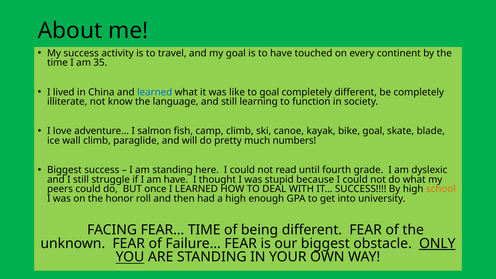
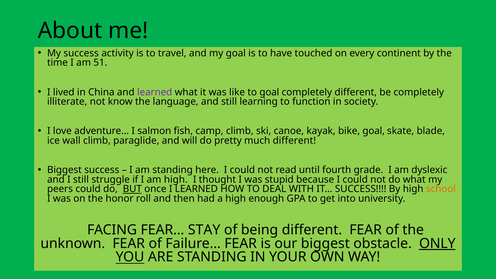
35: 35 -> 51 (100, 63)
learned colour: blue -> purple (155, 92)
much numbers: numbers -> different (294, 141)
am have: have -> high (176, 180)
BUT underline: none -> present (132, 189)
FEAR… TIME: TIME -> STAY (204, 230)
